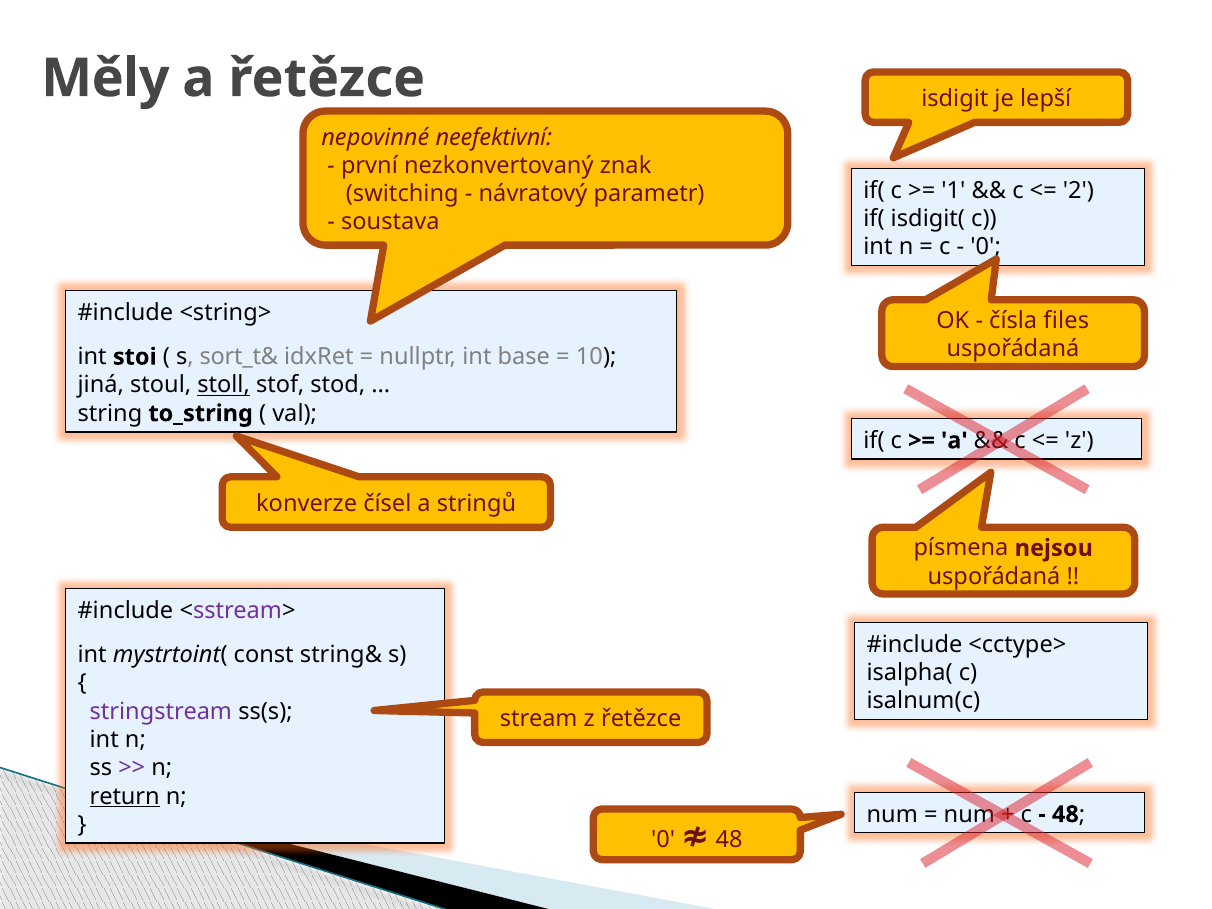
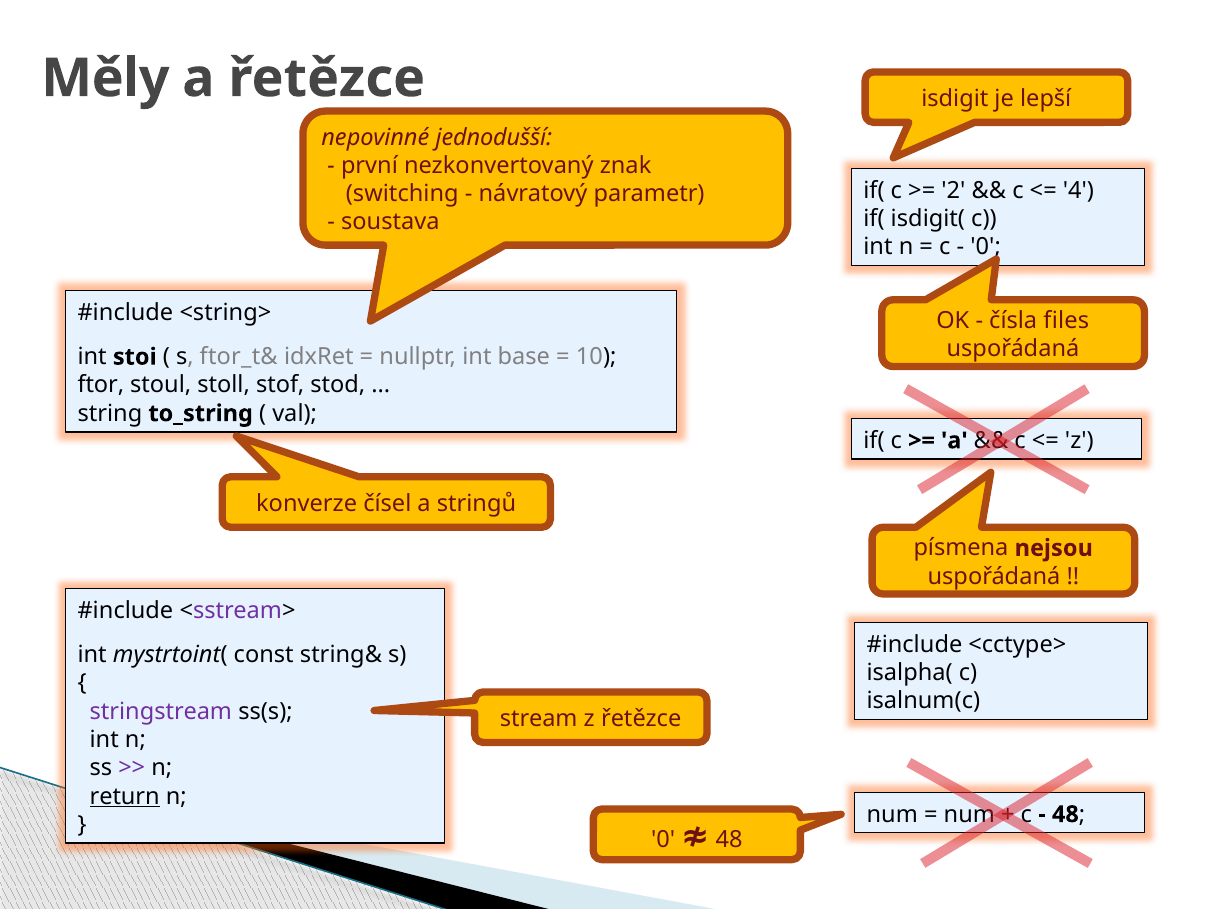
neefektivní: neefektivní -> jednodušší (494, 137)
1: 1 -> 2 (953, 190)
2: 2 -> 4 (1078, 190)
sort_t&: sort_t& -> ftor_t& (239, 357)
jiná: jiná -> ftor (101, 385)
stoll underline: present -> none (224, 385)
